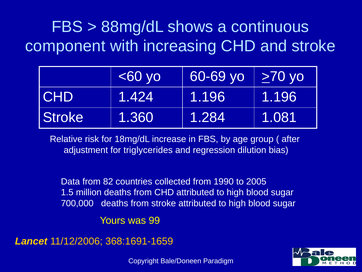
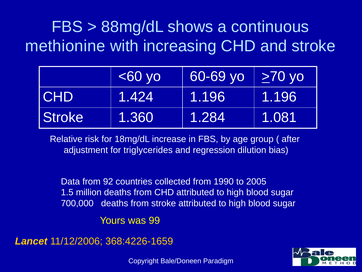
component: component -> methionine (65, 46)
82: 82 -> 92 (108, 181)
368:1691-1659: 368:1691-1659 -> 368:4226-1659 (139, 241)
